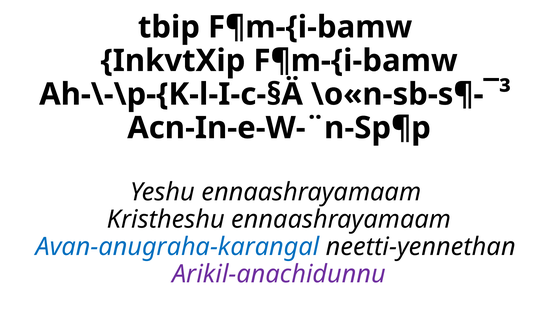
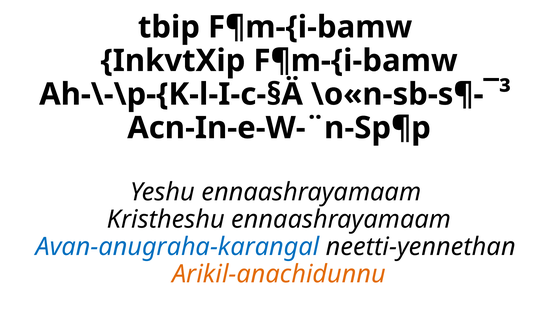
Arikil-anachidunnu colour: purple -> orange (279, 274)
